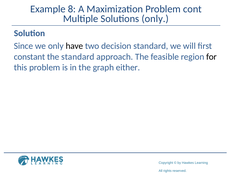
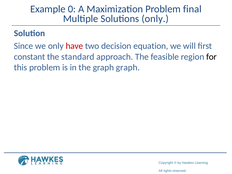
8: 8 -> 0 (72, 9)
cont: cont -> final (192, 9)
have colour: black -> red (74, 46)
decision standard: standard -> equation (151, 46)
graph either: either -> graph (128, 68)
